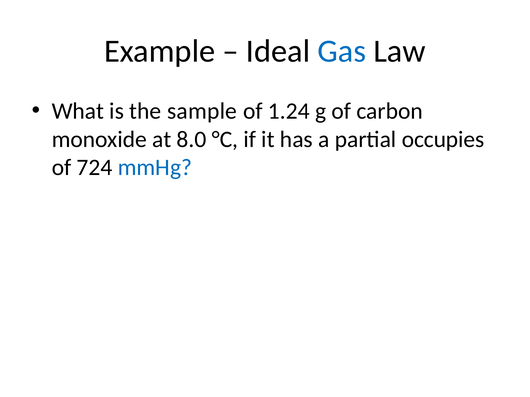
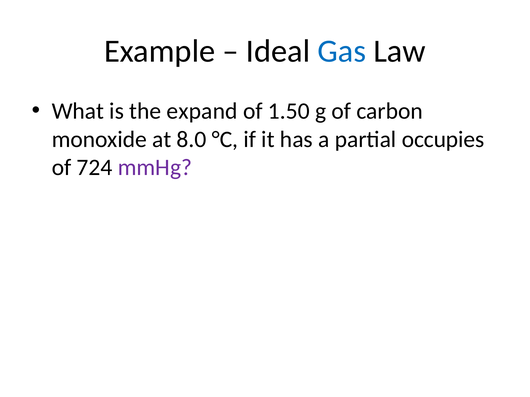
sample: sample -> expand (202, 111)
1.24: 1.24 -> 1.50 (289, 111)
mmHg colour: blue -> purple (155, 168)
